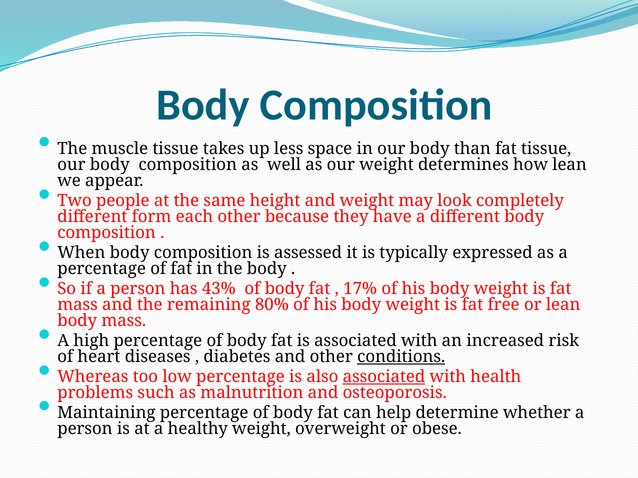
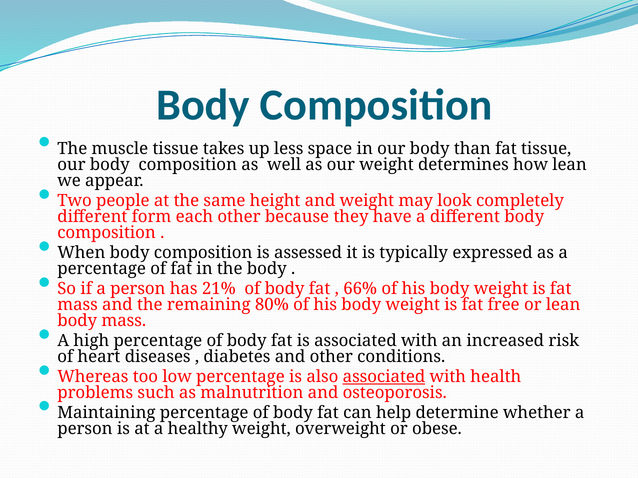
43%: 43% -> 21% (219, 289)
17%: 17% -> 66% (360, 289)
conditions underline: present -> none (401, 357)
